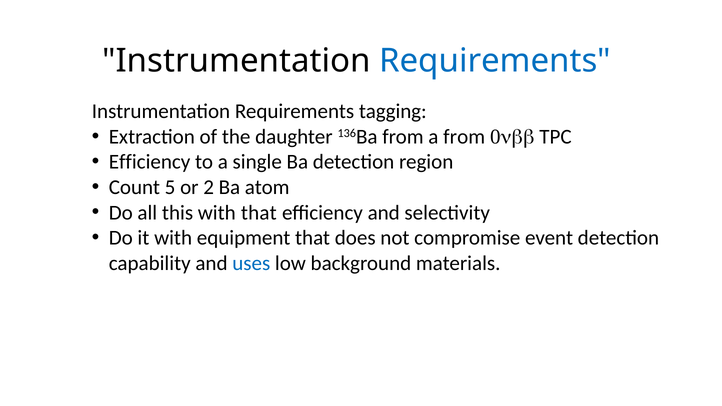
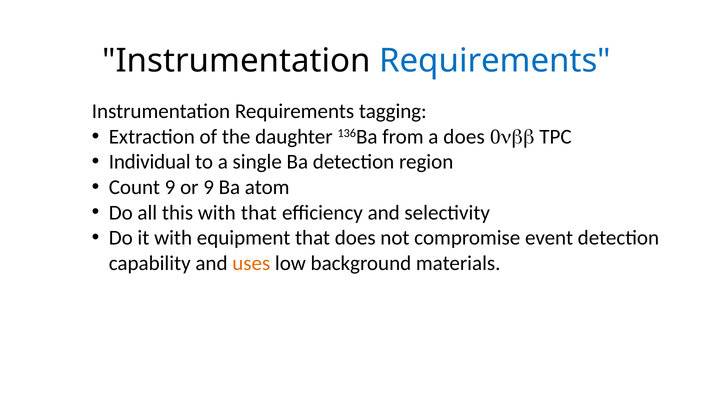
a from: from -> does (464, 137)
Efficiency: Efficiency -> Individual (150, 162)
Count 5: 5 -> 9 (170, 187)
or 2: 2 -> 9 (209, 187)
uses colour: blue -> orange (251, 263)
